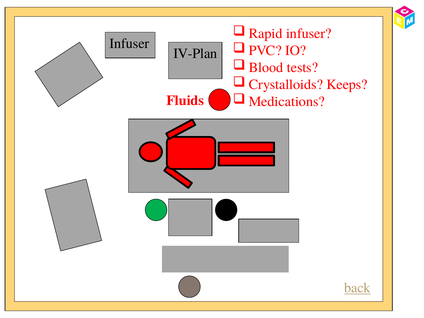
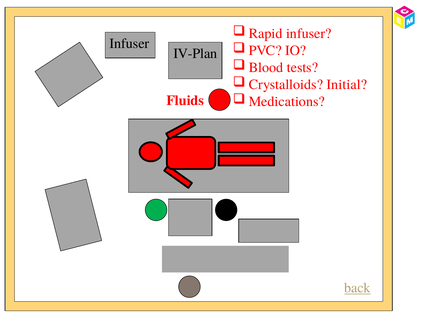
Keeps: Keeps -> Initial (347, 85)
